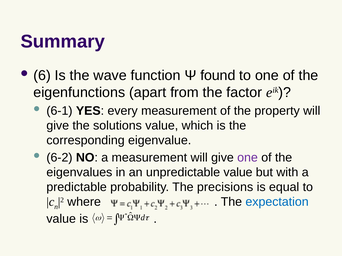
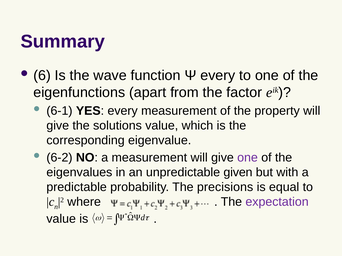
Ψ found: found -> every (218, 76)
unpredictable value: value -> given (238, 173)
expectation colour: blue -> purple (277, 202)
